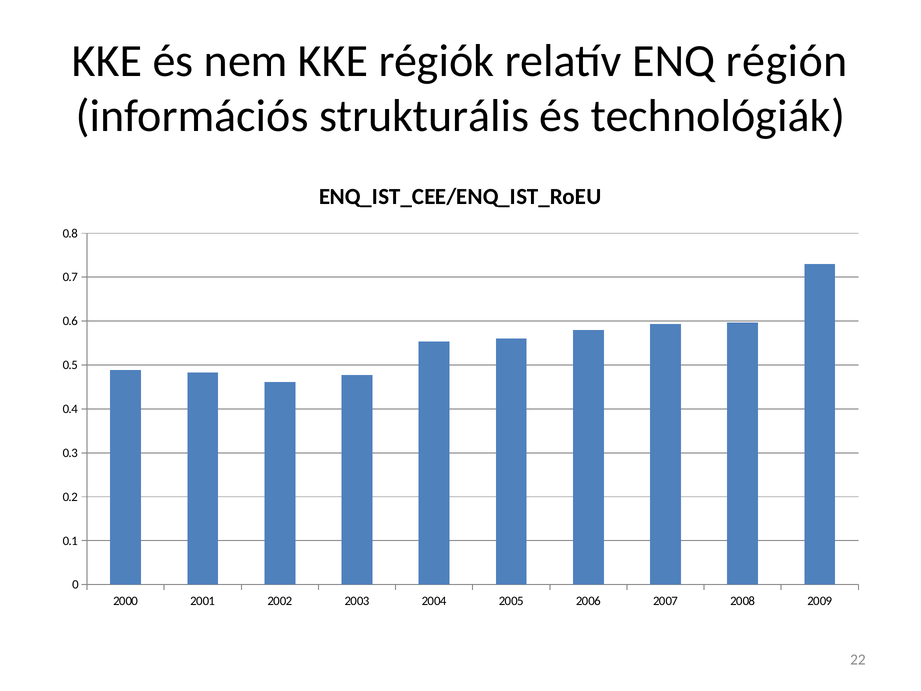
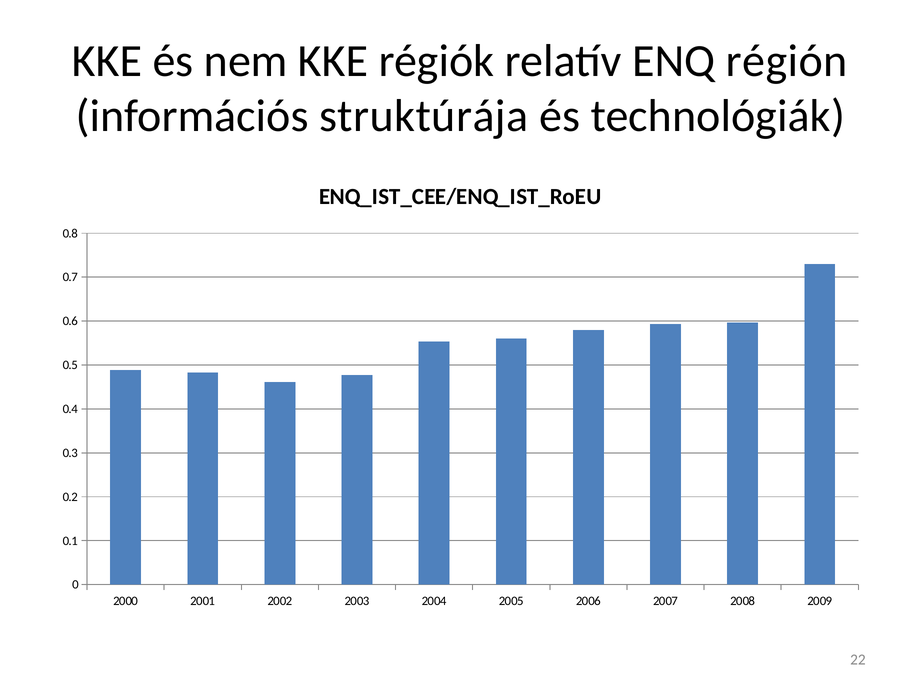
strukturális: strukturális -> struktúrája (424, 116)
